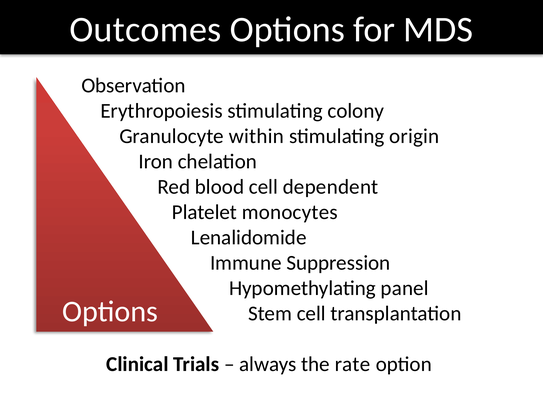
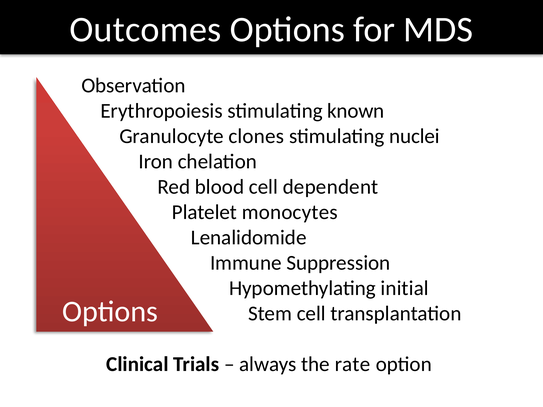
colony: colony -> known (356, 111)
within: within -> clones (256, 136)
origin: origin -> nuclei (414, 136)
panel: panel -> initial (405, 288)
